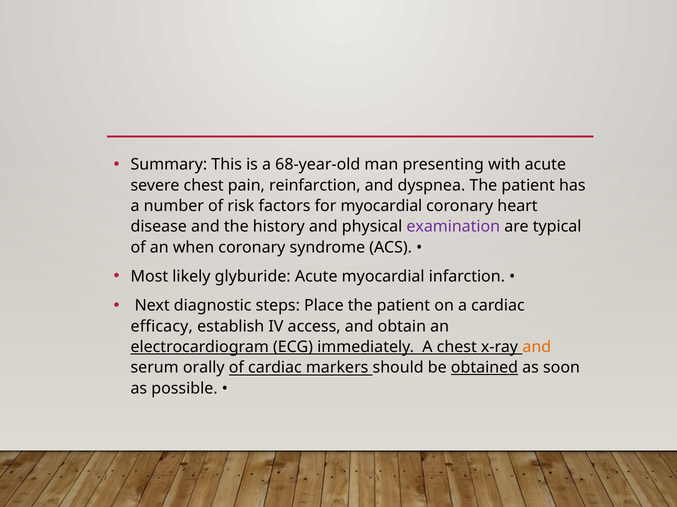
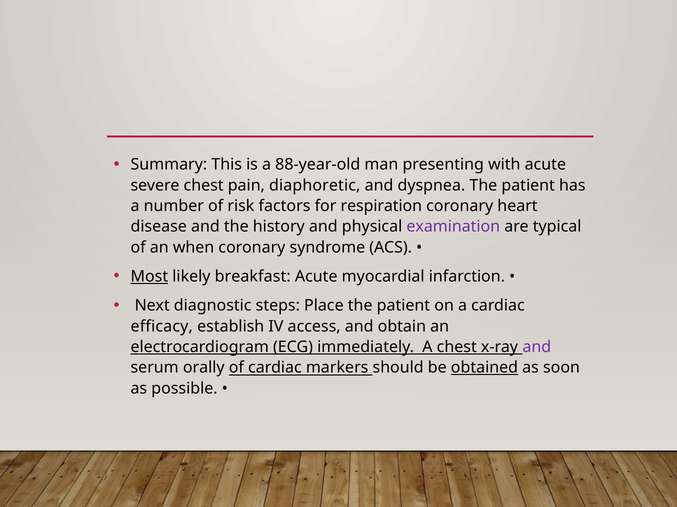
68-year-old: 68-year-old -> 88-year-old (318, 165)
reinfarction: reinfarction -> diaphoretic (315, 186)
for myocardial: myocardial -> respiration (381, 206)
Most underline: none -> present (149, 277)
glyburide: glyburide -> breakfast (253, 277)
and colour: orange -> purple (537, 347)
